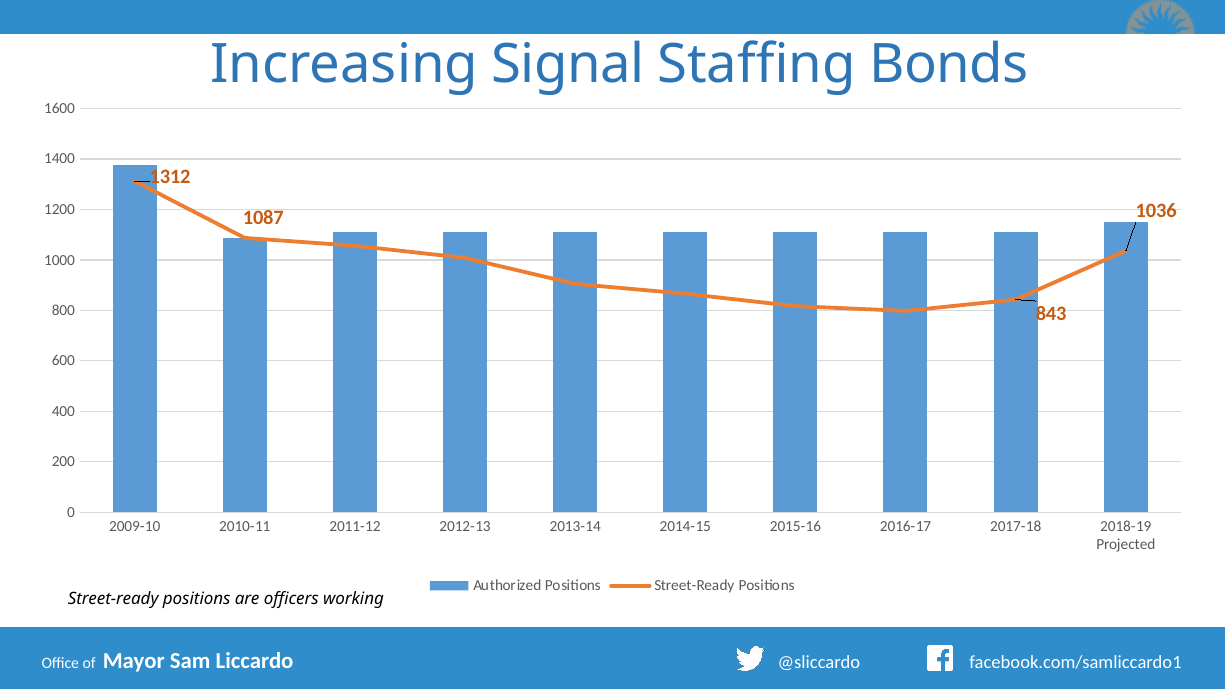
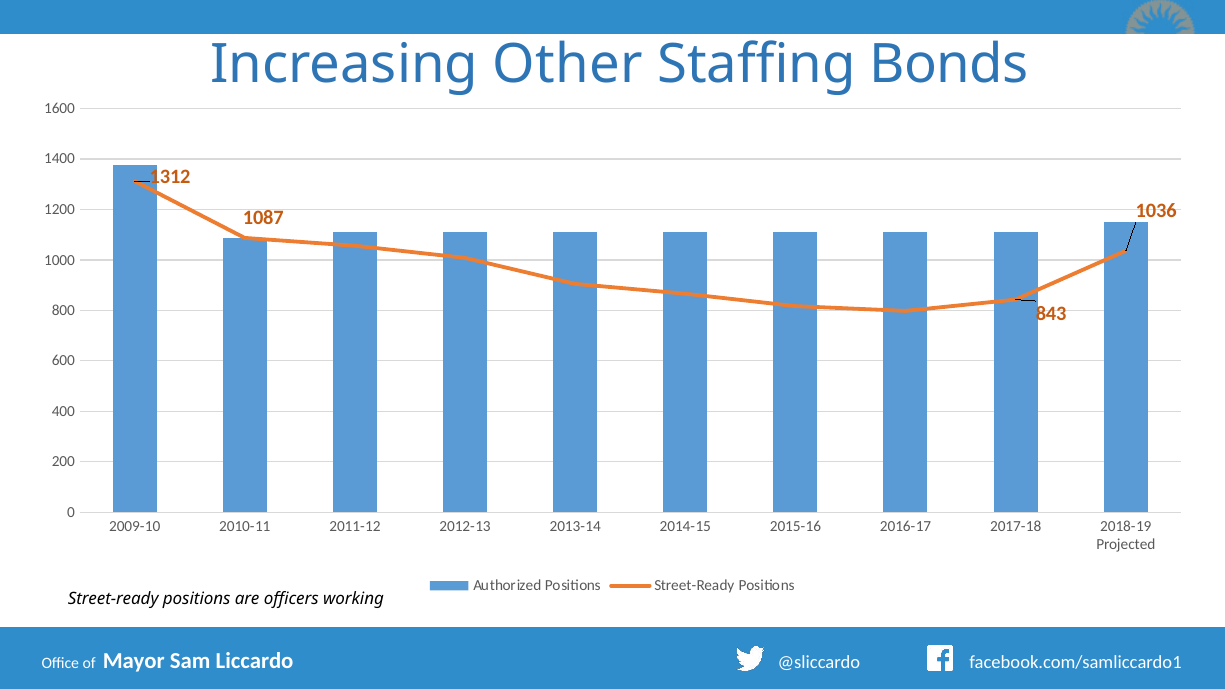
Signal: Signal -> Other (568, 64)
